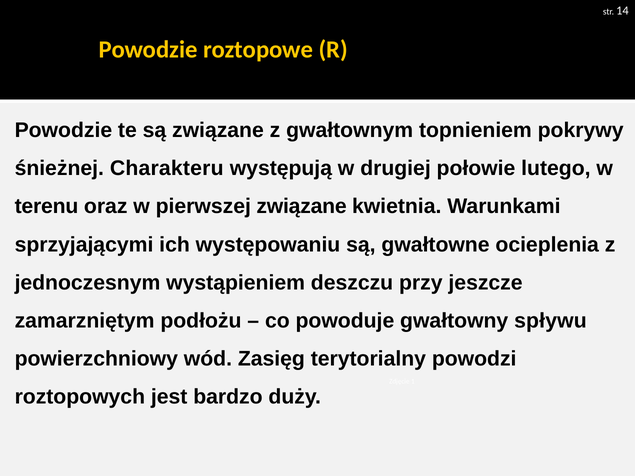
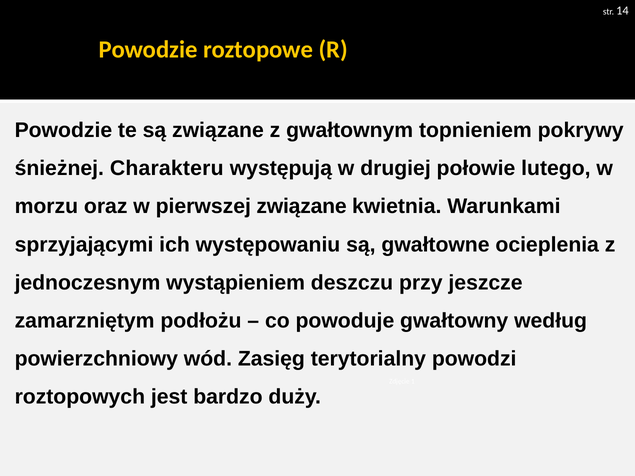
terenu: terenu -> morzu (46, 207)
spływu: spływu -> według (551, 321)
